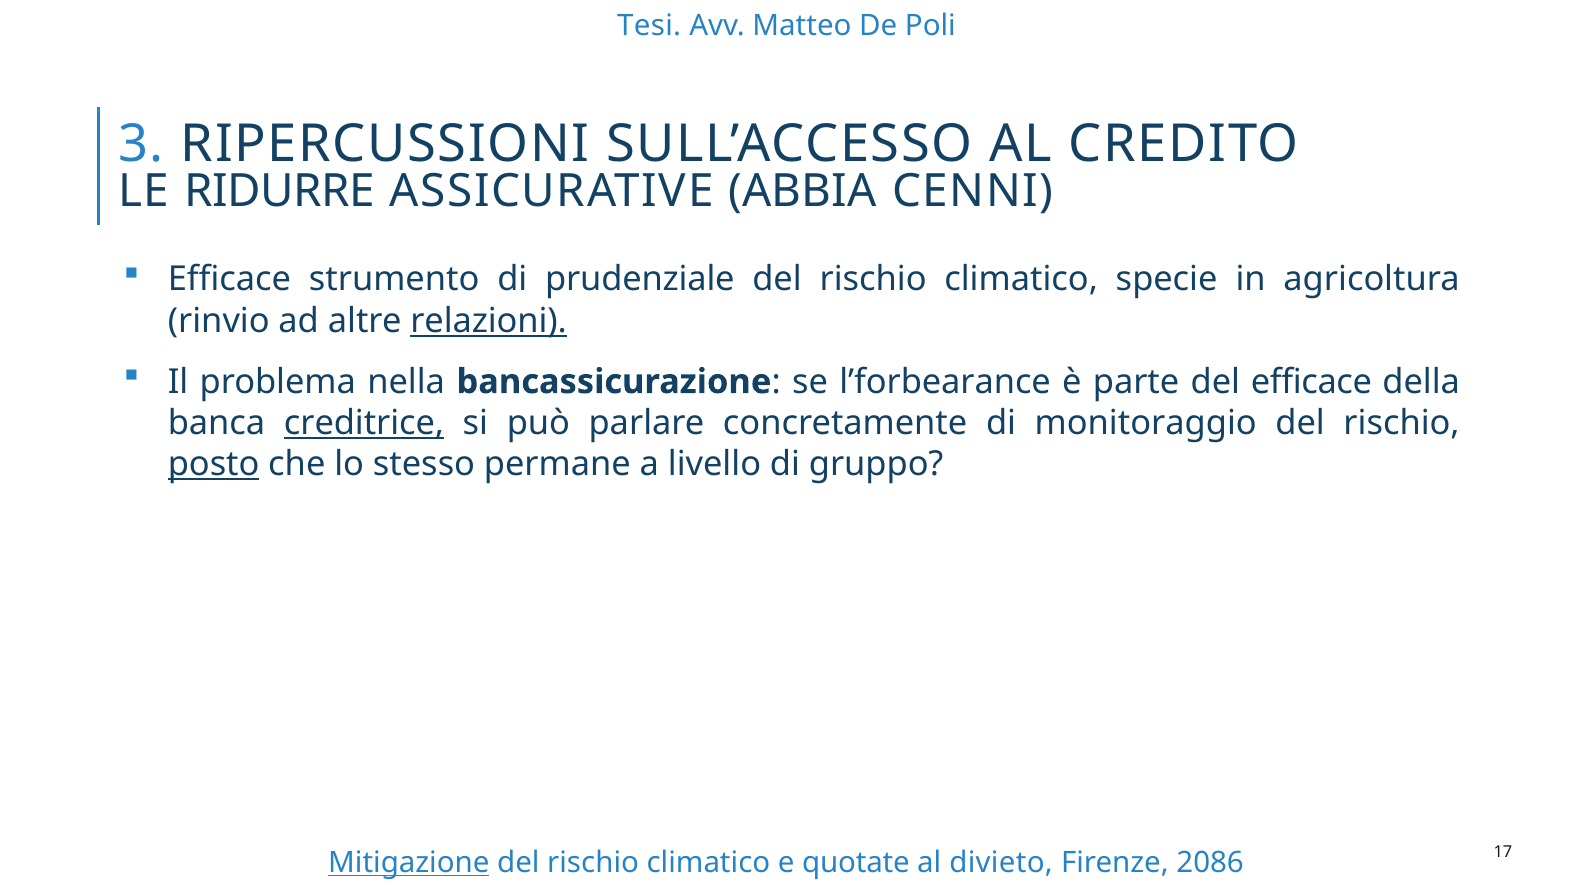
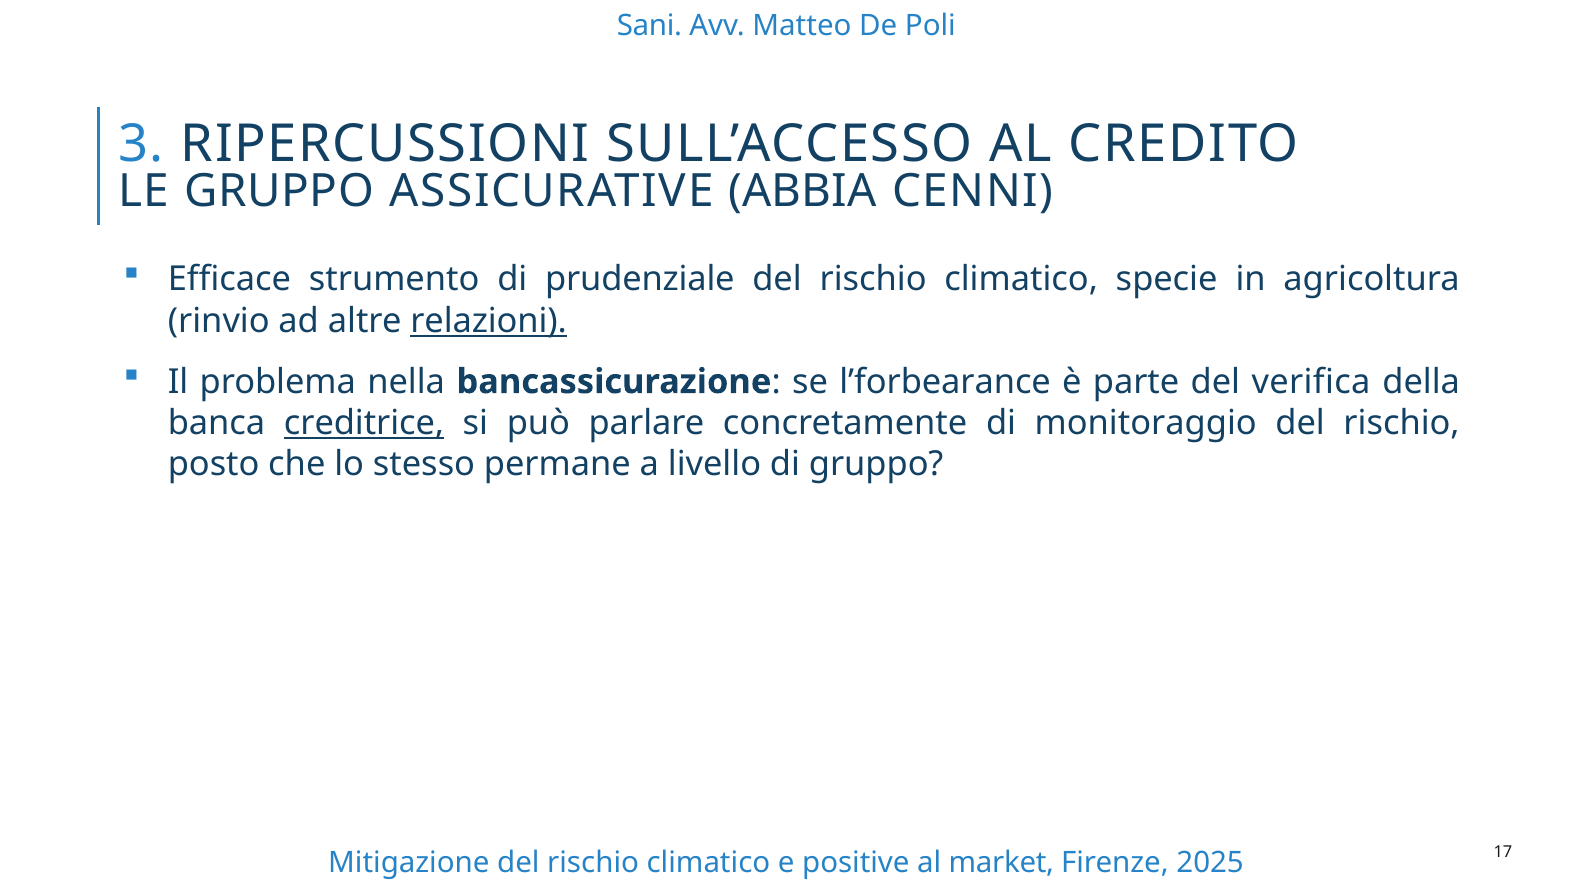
Tesi: Tesi -> Sani (649, 26)
LE RIDURRE: RIDURRE -> GRUPPO (279, 191)
del efficace: efficace -> verifica (1311, 382)
posto underline: present -> none (214, 464)
Mitigazione underline: present -> none (409, 863)
quotate: quotate -> positive (856, 863)
divieto: divieto -> market (1001, 863)
2086: 2086 -> 2025 (1210, 863)
